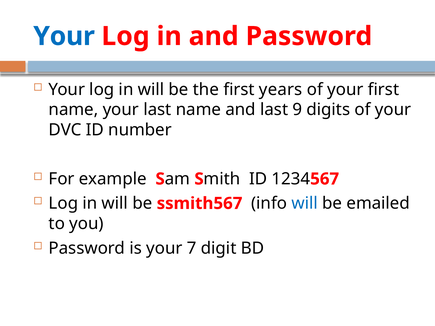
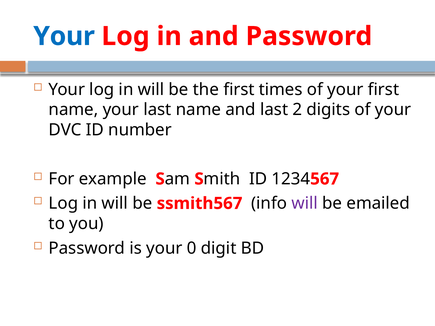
years: years -> times (281, 90)
9: 9 -> 2 (297, 110)
will colour: blue -> purple (305, 204)
7: 7 -> 0 (192, 248)
